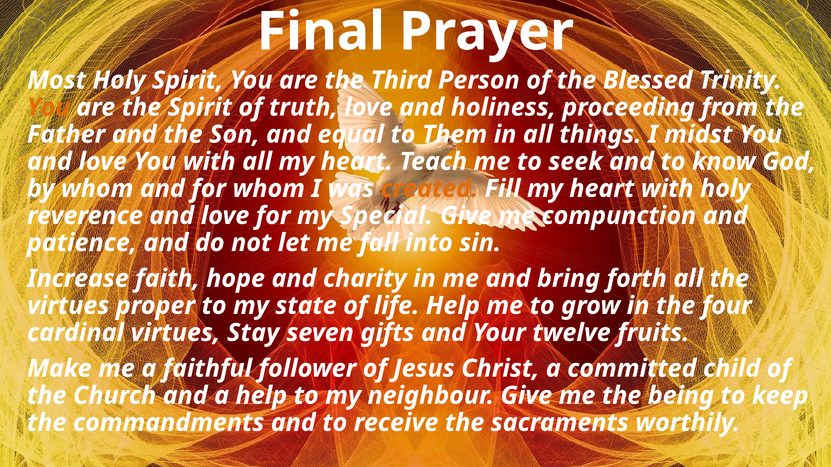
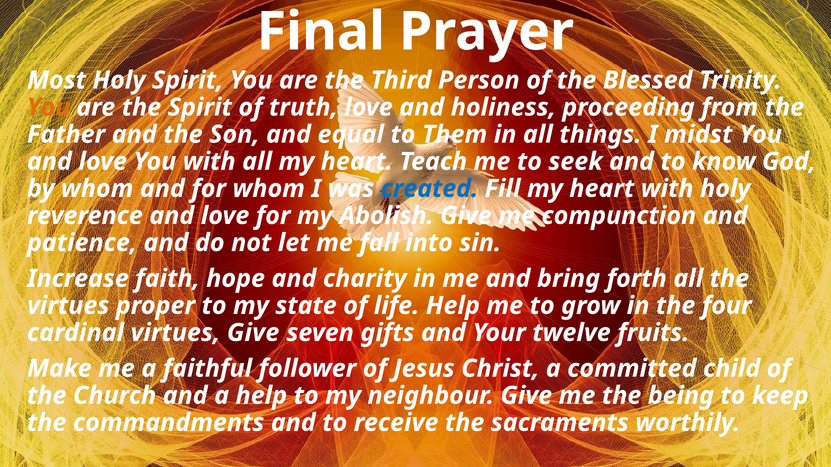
created colour: orange -> blue (429, 189)
Special: Special -> Abolish (386, 216)
virtues Stay: Stay -> Give (253, 333)
